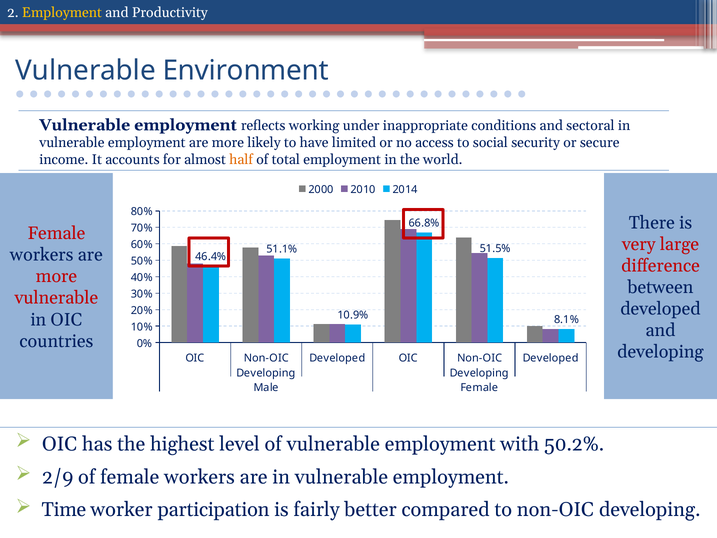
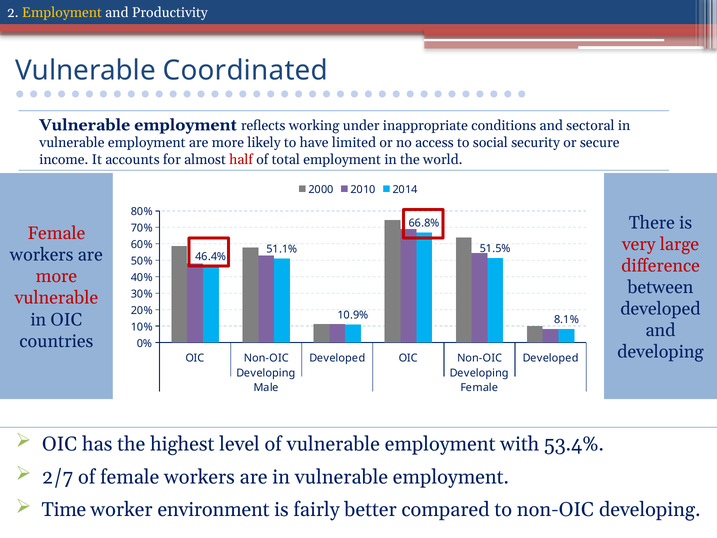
Environment: Environment -> Coordinated (245, 70)
half colour: orange -> red (241, 159)
50.2%: 50.2% -> 53.4% (574, 444)
2/9: 2/9 -> 2/7 (58, 477)
participation: participation -> environment (214, 510)
